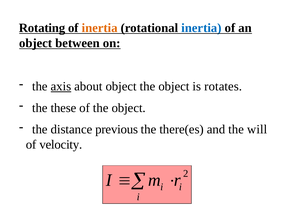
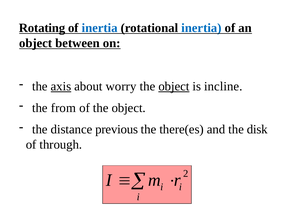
inertia colour: orange -> blue (100, 28)
about object: object -> worry (121, 86)
object underline: none -> present (174, 86)
rotates: rotates -> incline (223, 86)
these: these -> from (63, 108)
will: will -> disk (257, 129)
velocity: velocity -> through (61, 144)
